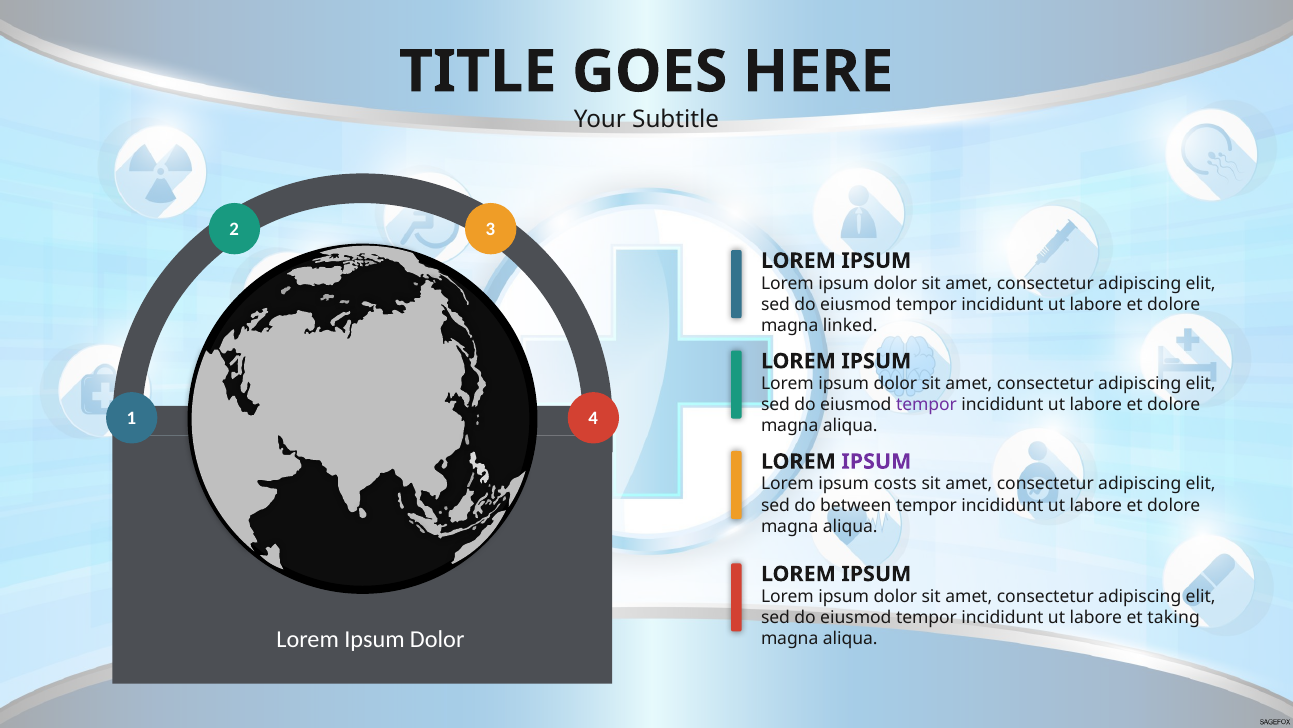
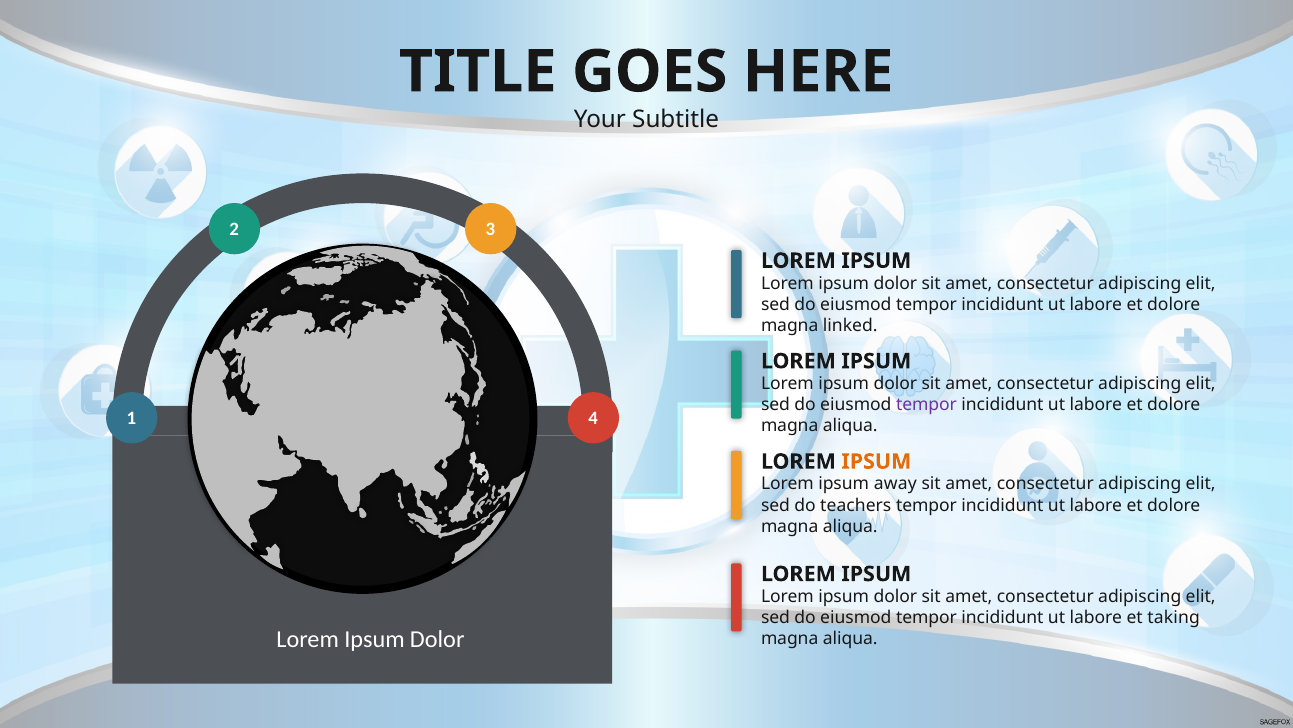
IPSUM colour: purple -> orange (876, 461)
costs: costs -> away (895, 484)
between: between -> teachers (856, 505)
